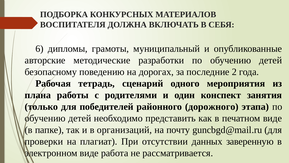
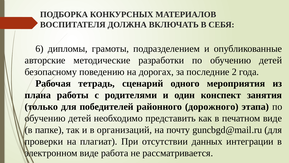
муниципальный: муниципальный -> подразделением (167, 49)
заверенную: заверенную -> интеграции (250, 141)
